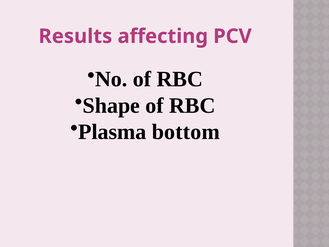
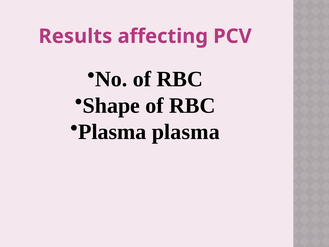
Plasma bottom: bottom -> plasma (186, 132)
